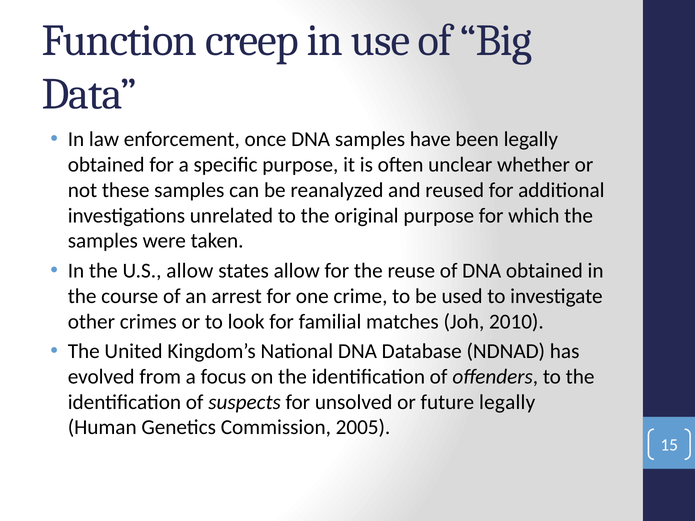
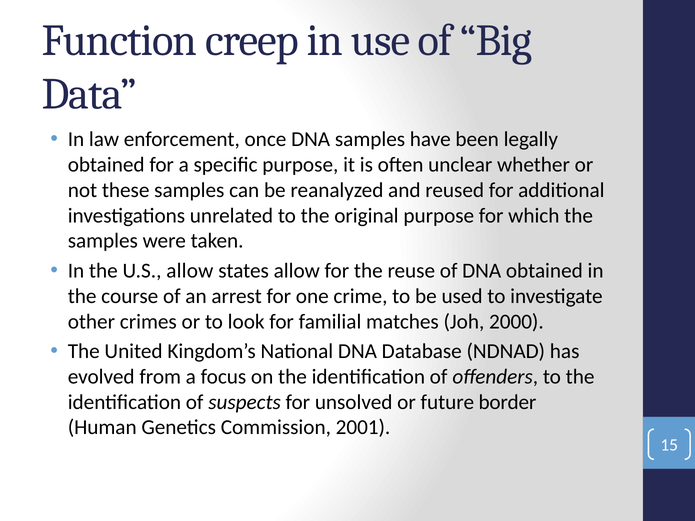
2010: 2010 -> 2000 (516, 322)
future legally: legally -> border (507, 402)
2005: 2005 -> 2001 (363, 428)
